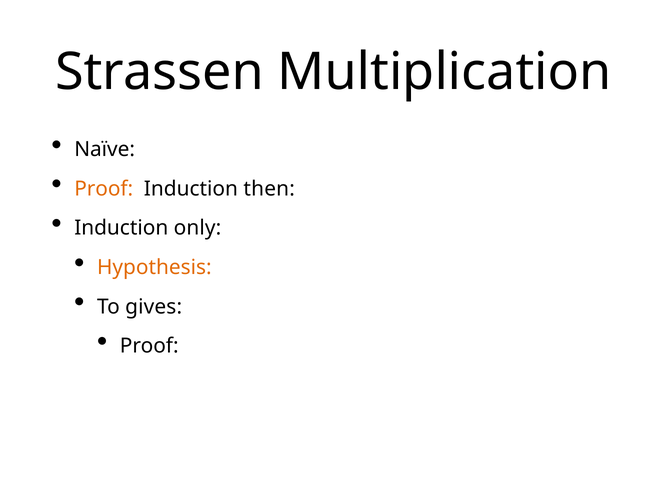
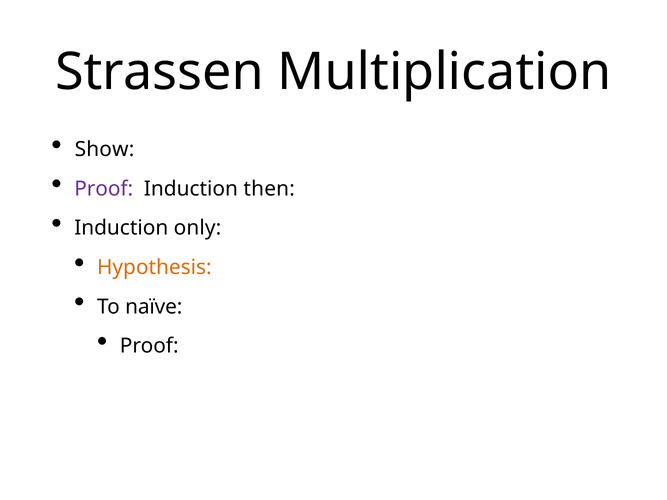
Naïve: Naïve -> Show (104, 149)
Proof colour: orange -> purple (104, 189)
gives: gives -> naïve (154, 307)
